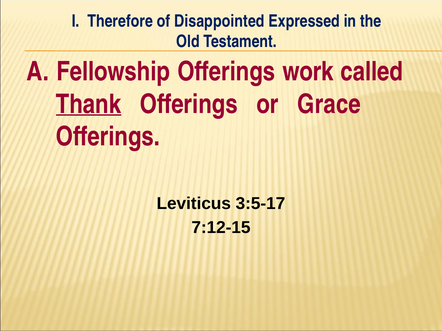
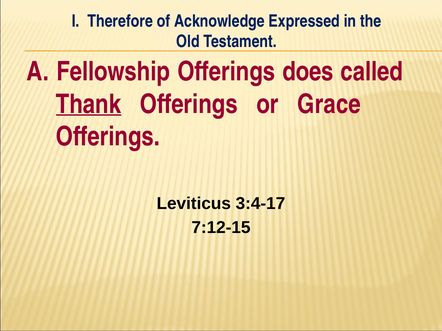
Disappointed: Disappointed -> Acknowledge (219, 21)
work: work -> does (308, 72)
3:5-17: 3:5-17 -> 3:4-17 (260, 204)
